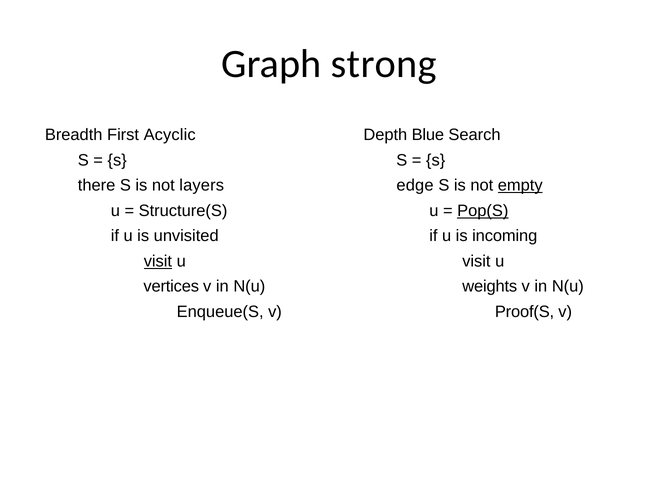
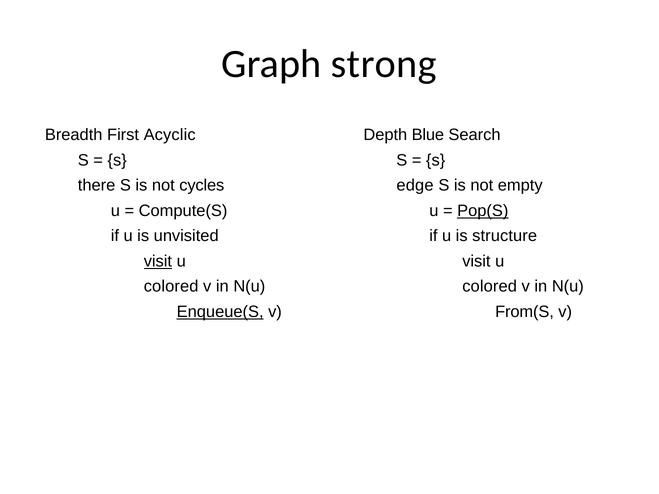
layers: layers -> cycles (202, 186)
empty underline: present -> none (520, 186)
Structure(S: Structure(S -> Compute(S (183, 211)
incoming: incoming -> structure (505, 236)
vertices: vertices -> colored (171, 287)
weights: weights -> colored (490, 287)
Enqueue(S underline: none -> present (220, 312)
Proof(S: Proof(S -> From(S (525, 312)
